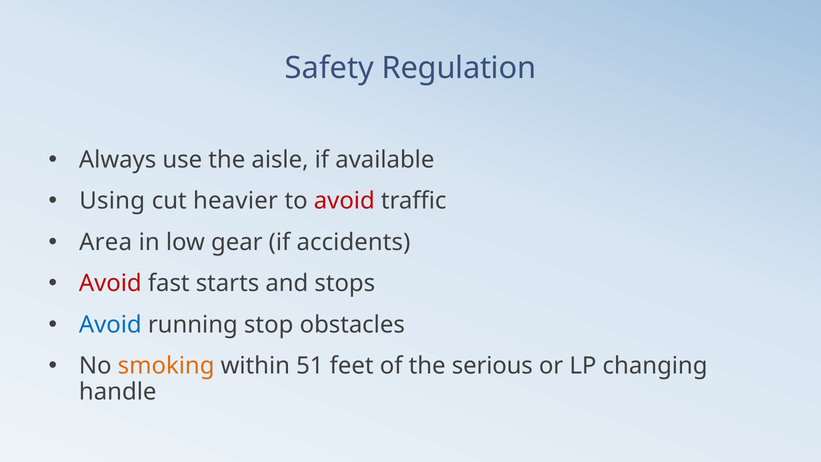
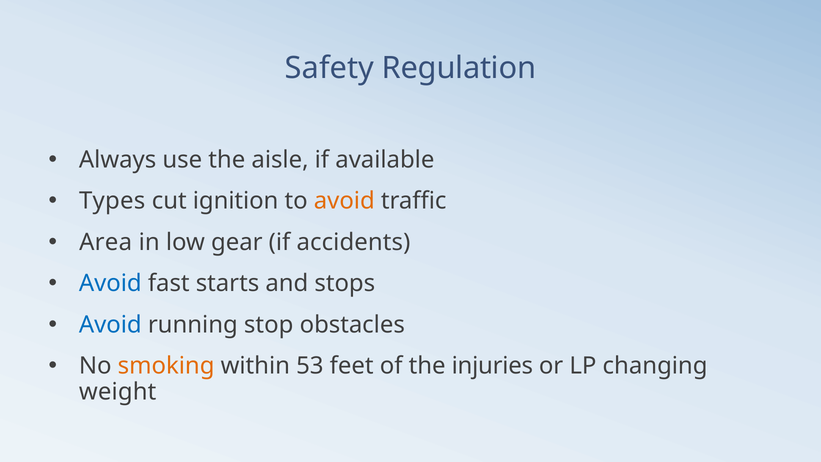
Using: Using -> Types (112, 201)
heavier: heavier -> ignition (236, 201)
avoid colour: red -> orange (344, 201)
Avoid colour: red -> blue (110, 283)
51: 51 -> 53 (310, 366)
serious: serious -> injuries (492, 366)
handle: handle -> weight (118, 392)
